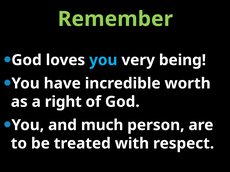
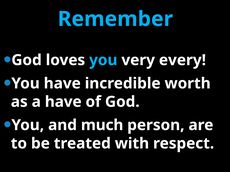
Remember colour: light green -> light blue (115, 19)
being: being -> every (182, 60)
a right: right -> have (63, 102)
